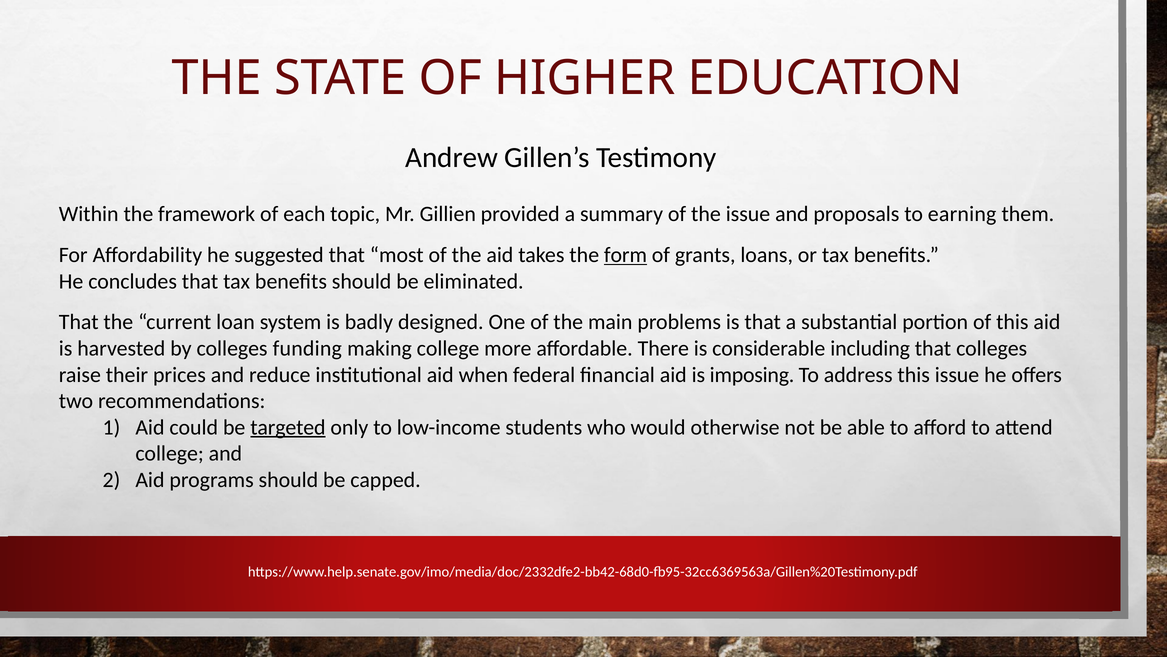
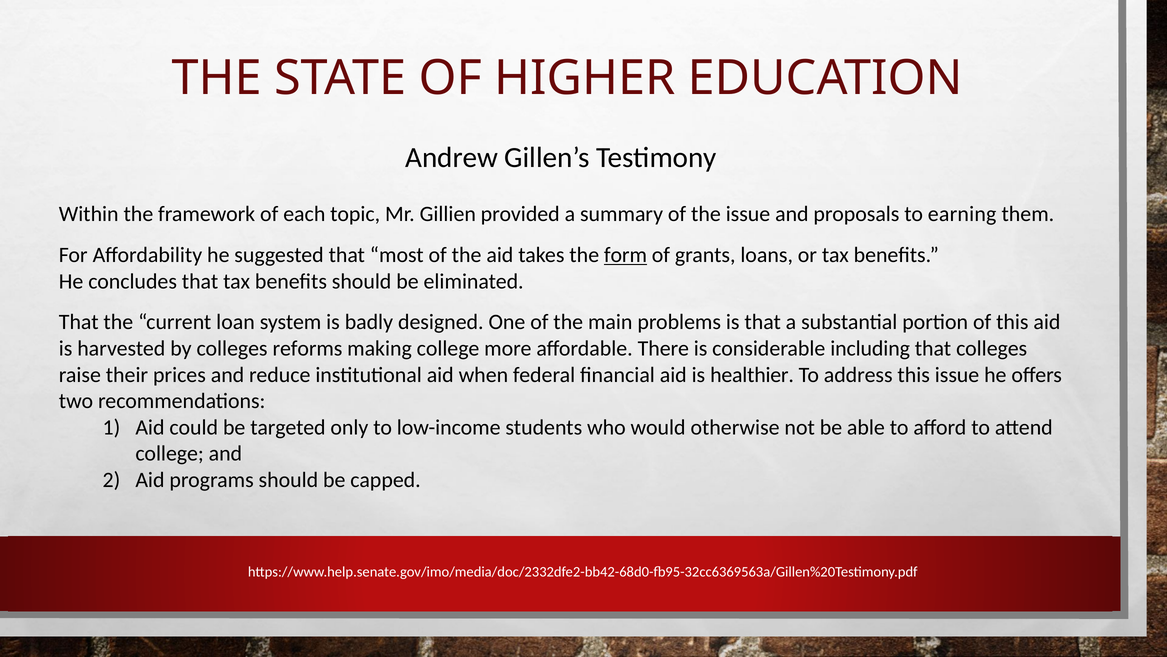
funding: funding -> reforms (307, 348)
imposing: imposing -> healthier (752, 374)
targeted underline: present -> none (288, 427)
